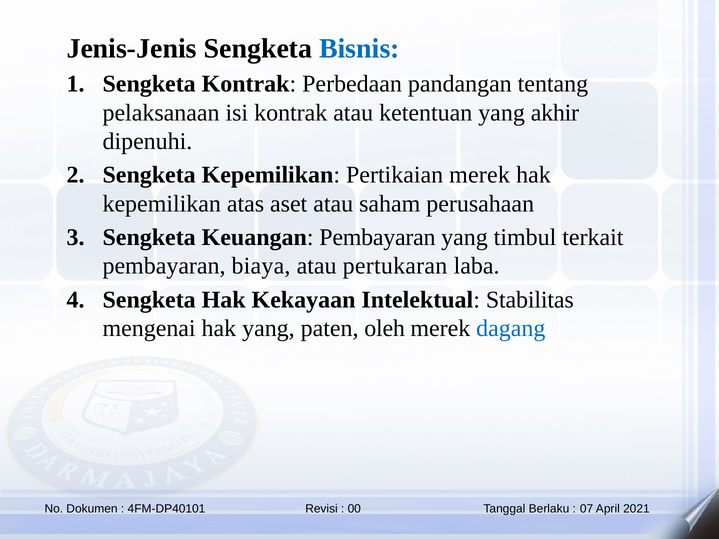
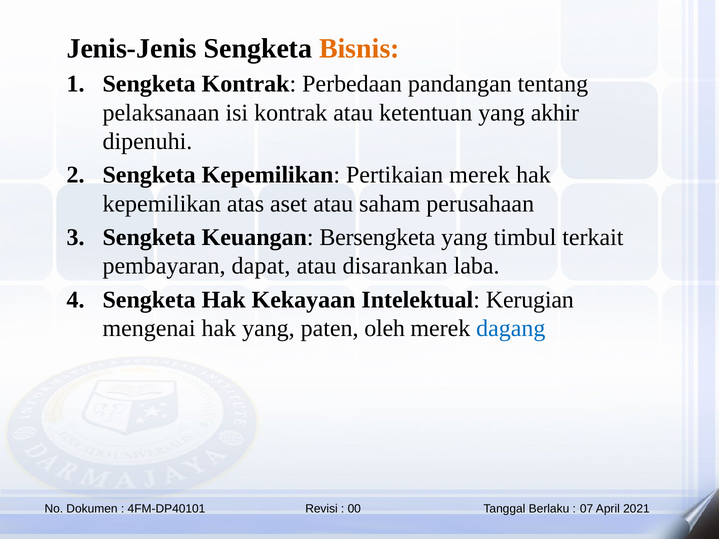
Bisnis colour: blue -> orange (359, 48)
Keuangan Pembayaran: Pembayaran -> Bersengketa (377, 237)
biaya: biaya -> dapat (261, 266)
pertukaran: pertukaran -> disarankan (395, 266)
Stabilitas: Stabilitas -> Kerugian (530, 300)
